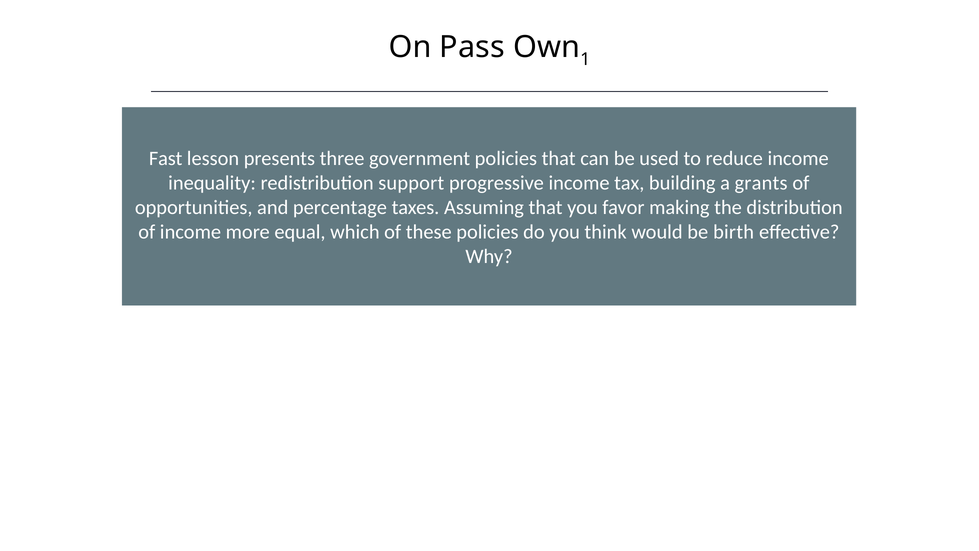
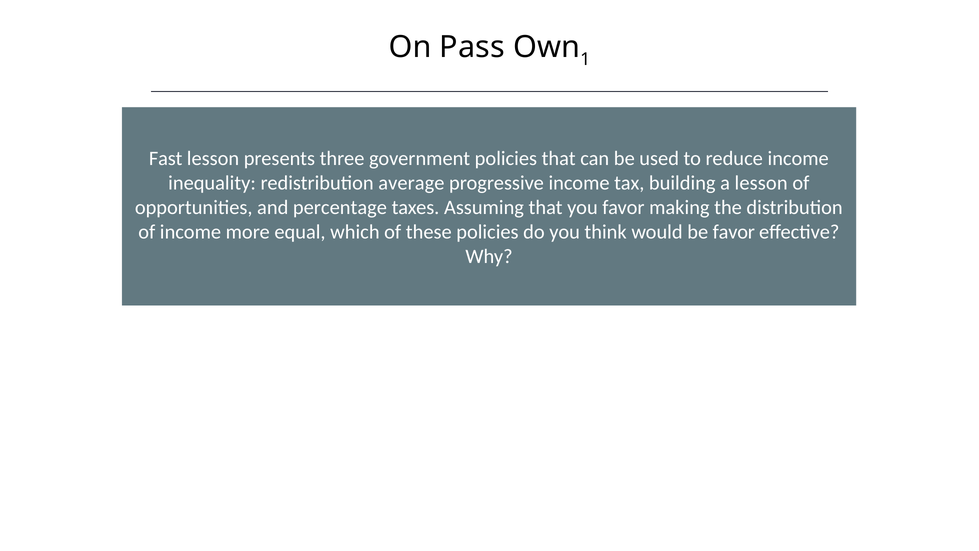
support: support -> average (411, 183)
a grants: grants -> lesson (761, 183)
be birth: birth -> favor (734, 232)
